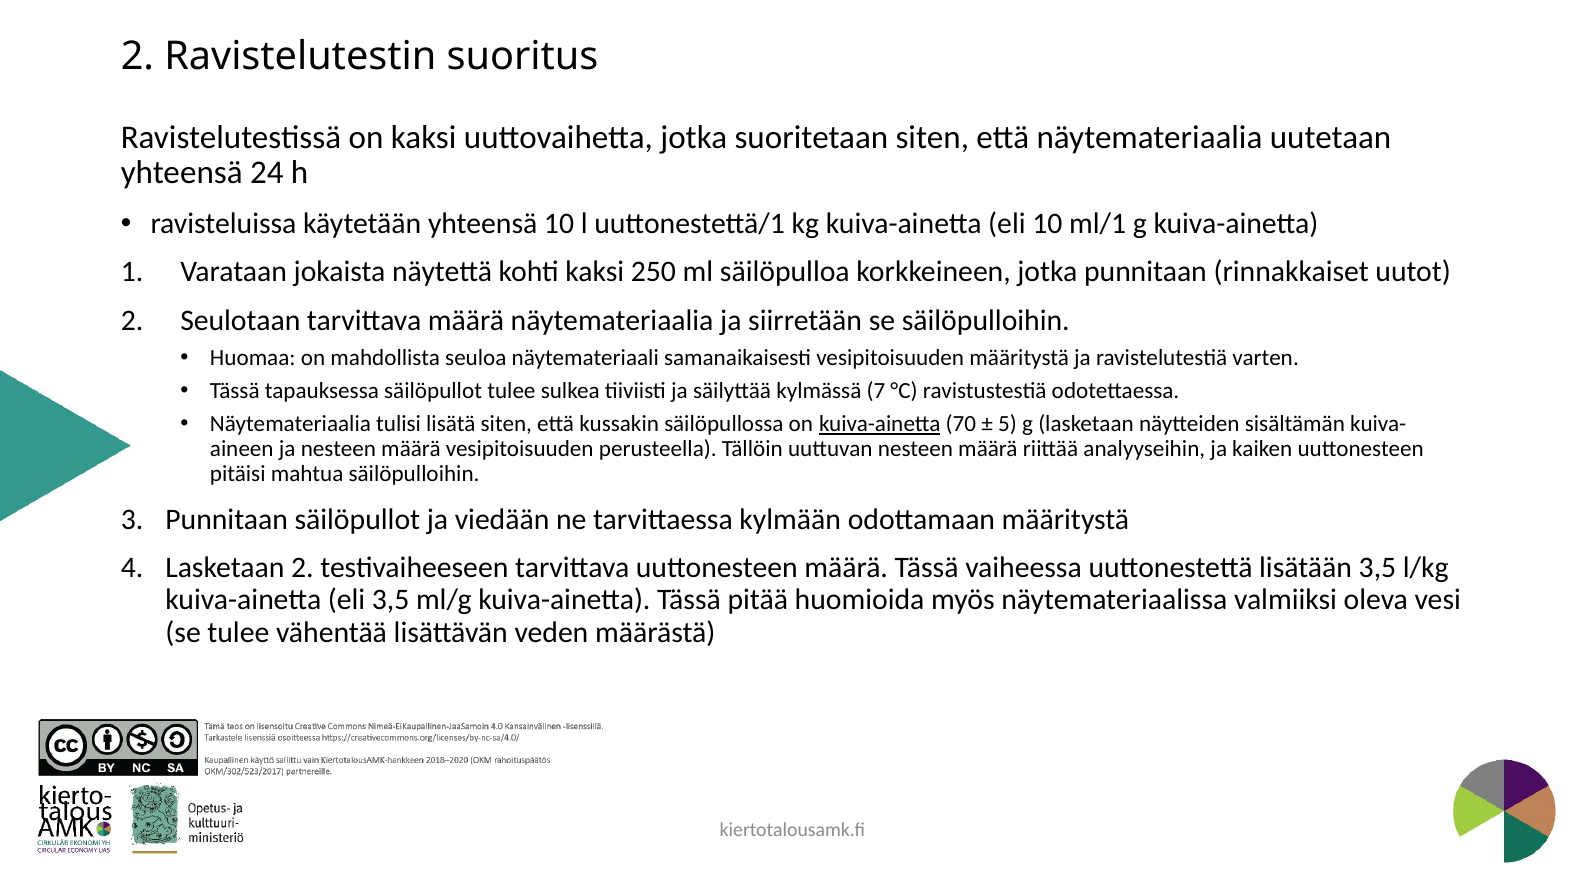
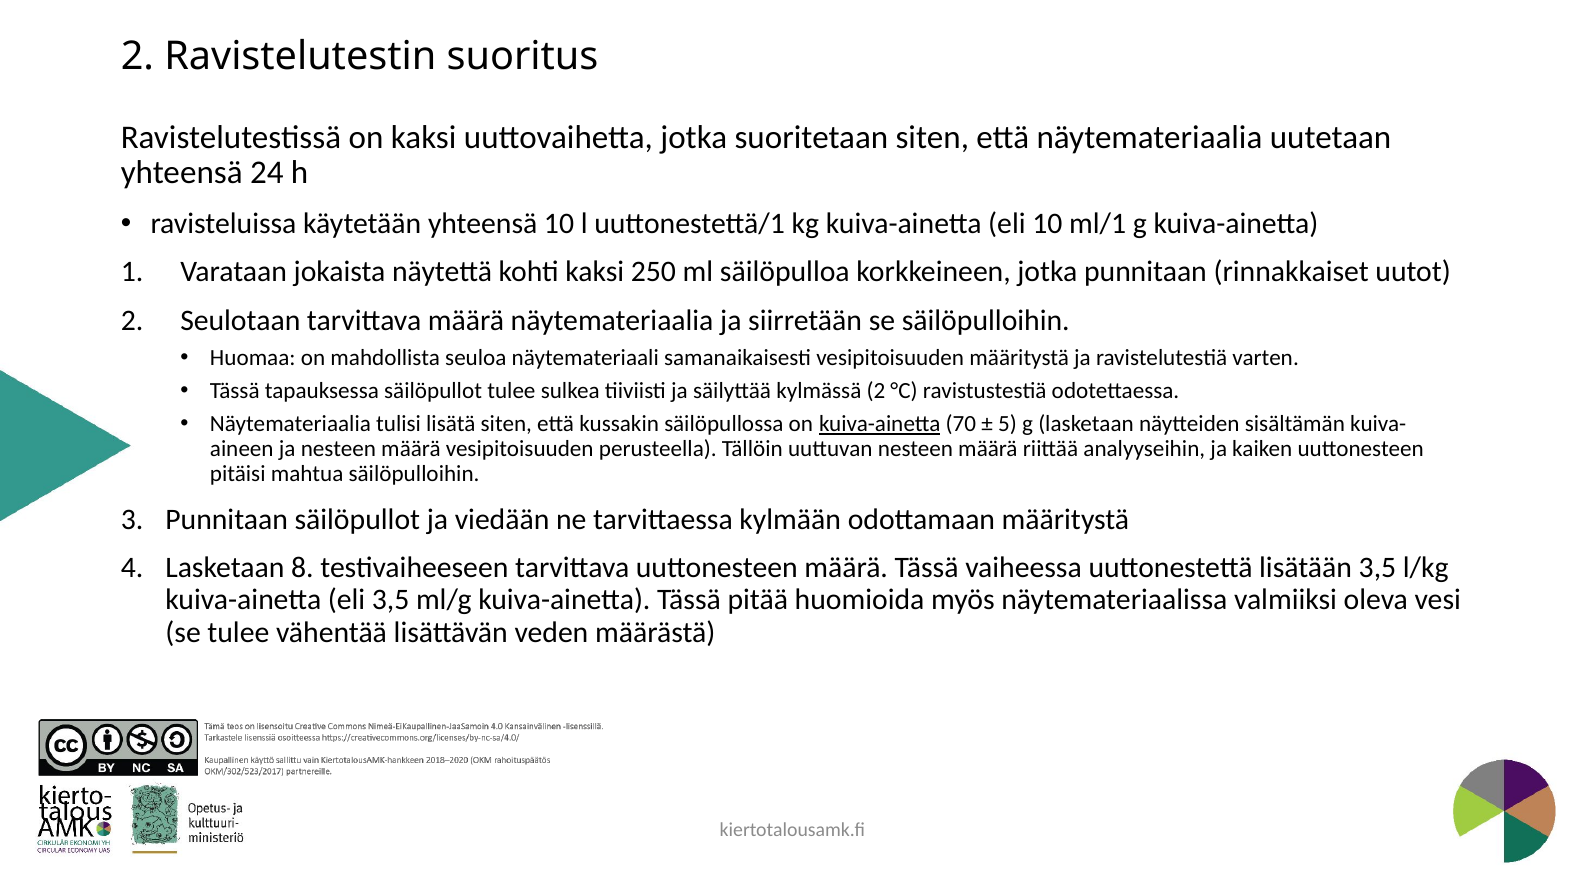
kylmässä 7: 7 -> 2 (876, 391)
Lasketaan 2: 2 -> 8 (302, 568)
